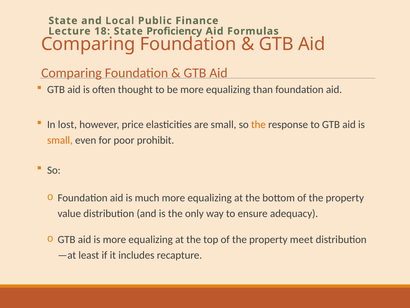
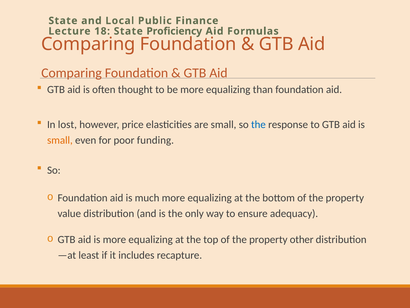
the colour: orange -> blue (258, 124)
prohibit: prohibit -> funding (155, 140)
meet: meet -> other (302, 239)
